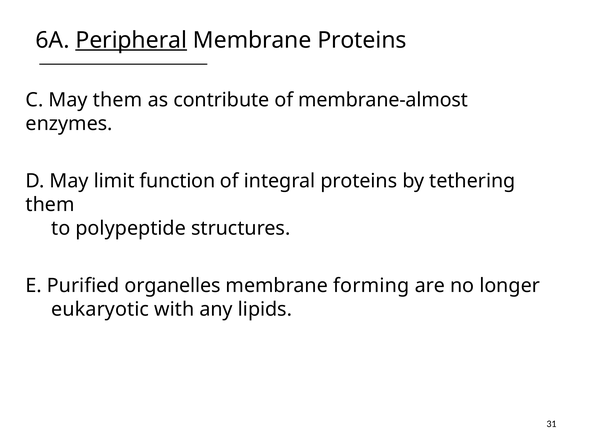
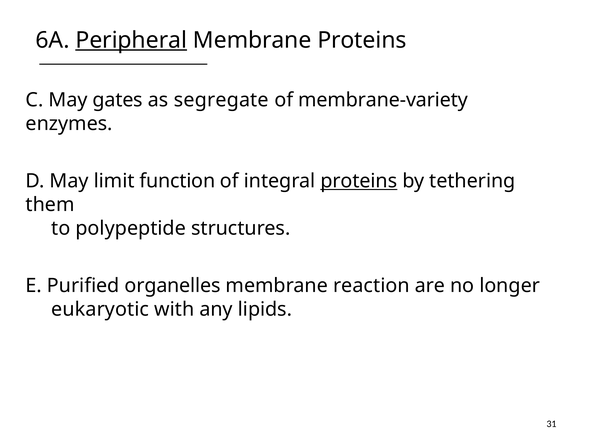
May them: them -> gates (118, 100)
contribute: contribute -> segregate (221, 100)
membrane-almost: membrane-almost -> membrane-variety (383, 100)
proteins underline: none -> present (359, 181)
forming: forming -> reaction (371, 286)
